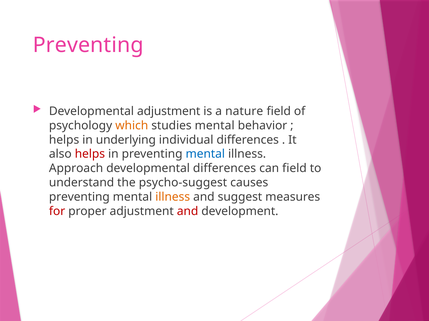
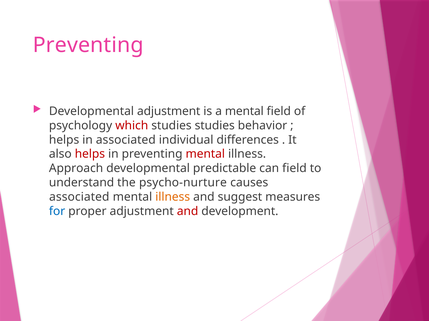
a nature: nature -> mental (244, 112)
which colour: orange -> red (132, 126)
studies mental: mental -> studies (215, 126)
in underlying: underlying -> associated (126, 140)
mental colour: blue -> red (205, 154)
developmental differences: differences -> predictable (225, 169)
psycho-suggest: psycho-suggest -> psycho-nurture (183, 183)
preventing: preventing -> associated (79, 197)
for colour: red -> blue (57, 212)
